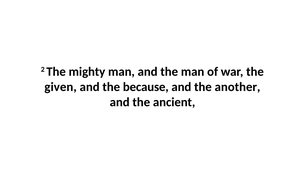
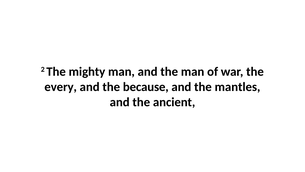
given: given -> every (61, 87)
another: another -> mantles (237, 87)
